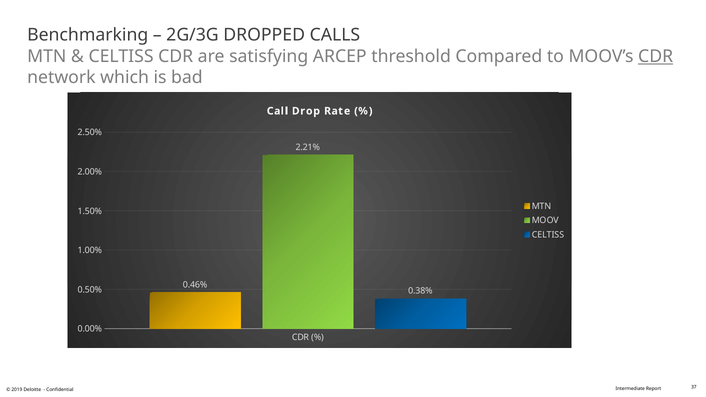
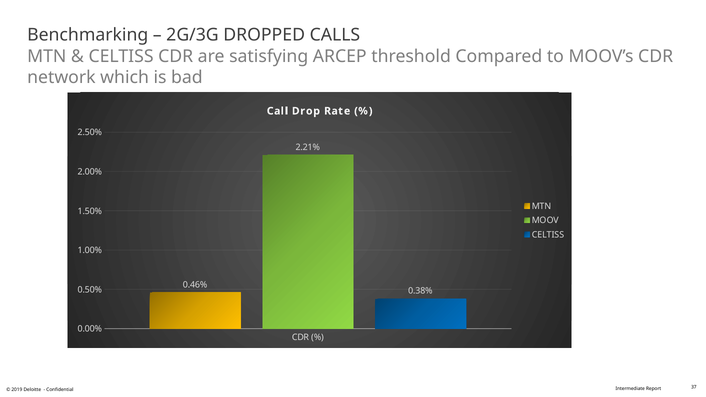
CDR underline: present -> none (656, 56)
